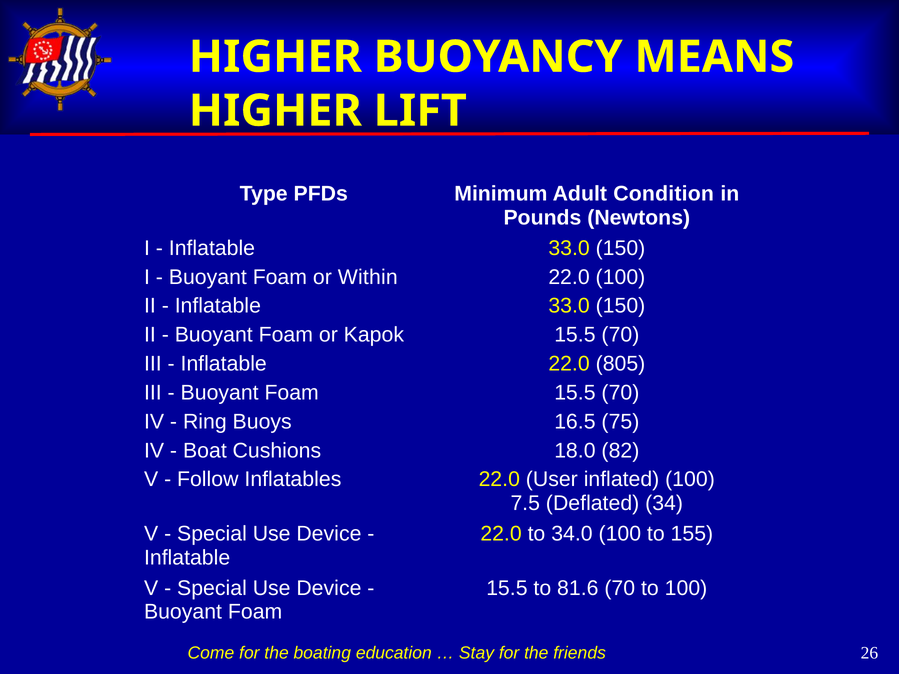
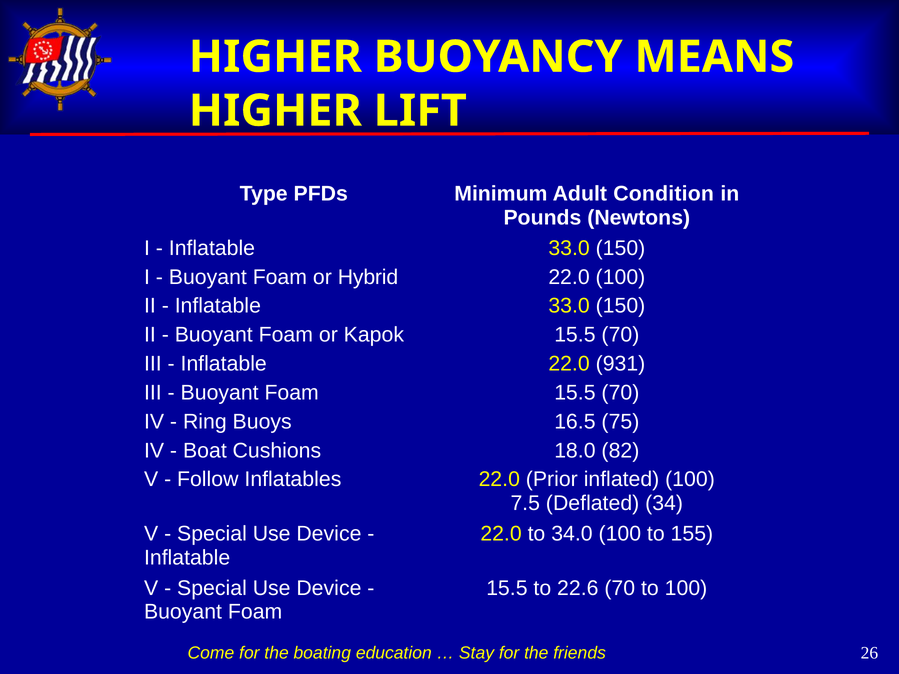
Within: Within -> Hybrid (368, 277)
805: 805 -> 931 (620, 364)
User: User -> Prior (552, 480)
81.6: 81.6 -> 22.6 (578, 588)
